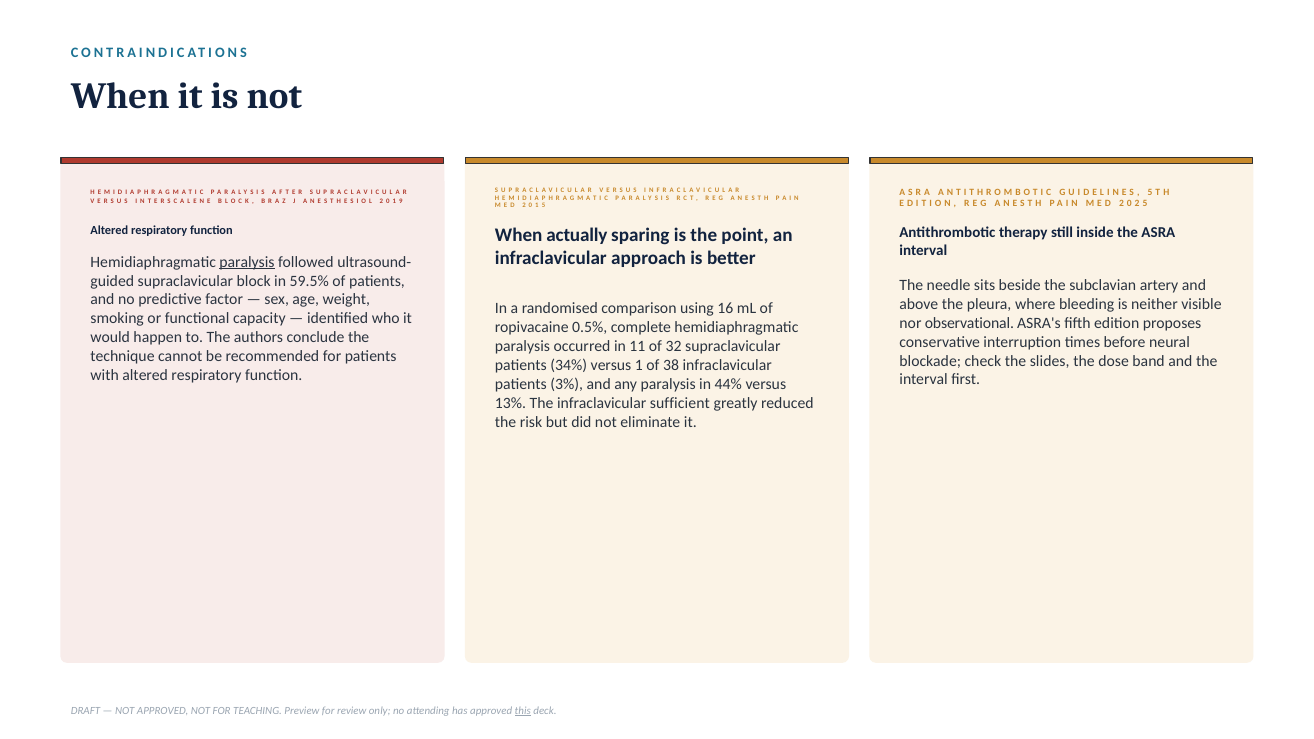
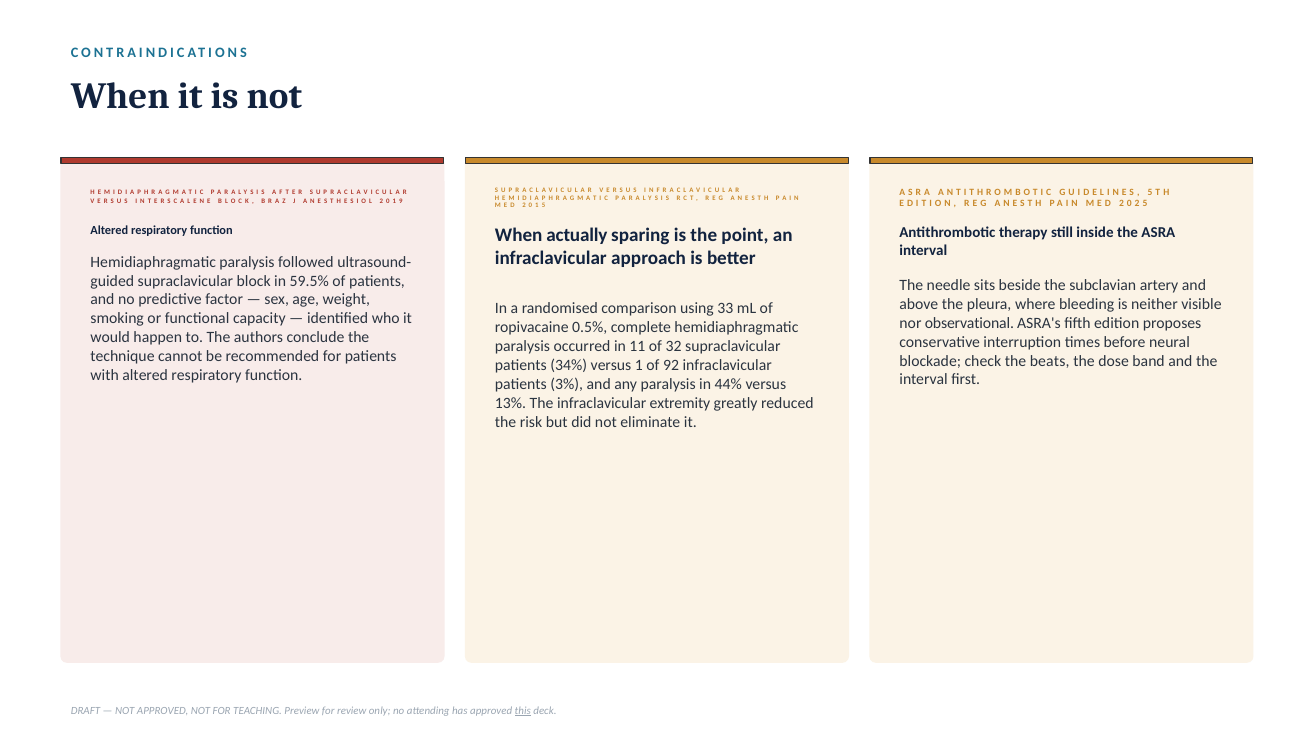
paralysis underline: present -> none (247, 262)
16: 16 -> 33 (725, 309)
slides: slides -> beats (1050, 361)
38: 38 -> 92 (671, 365)
sufficient: sufficient -> extremity (680, 403)
